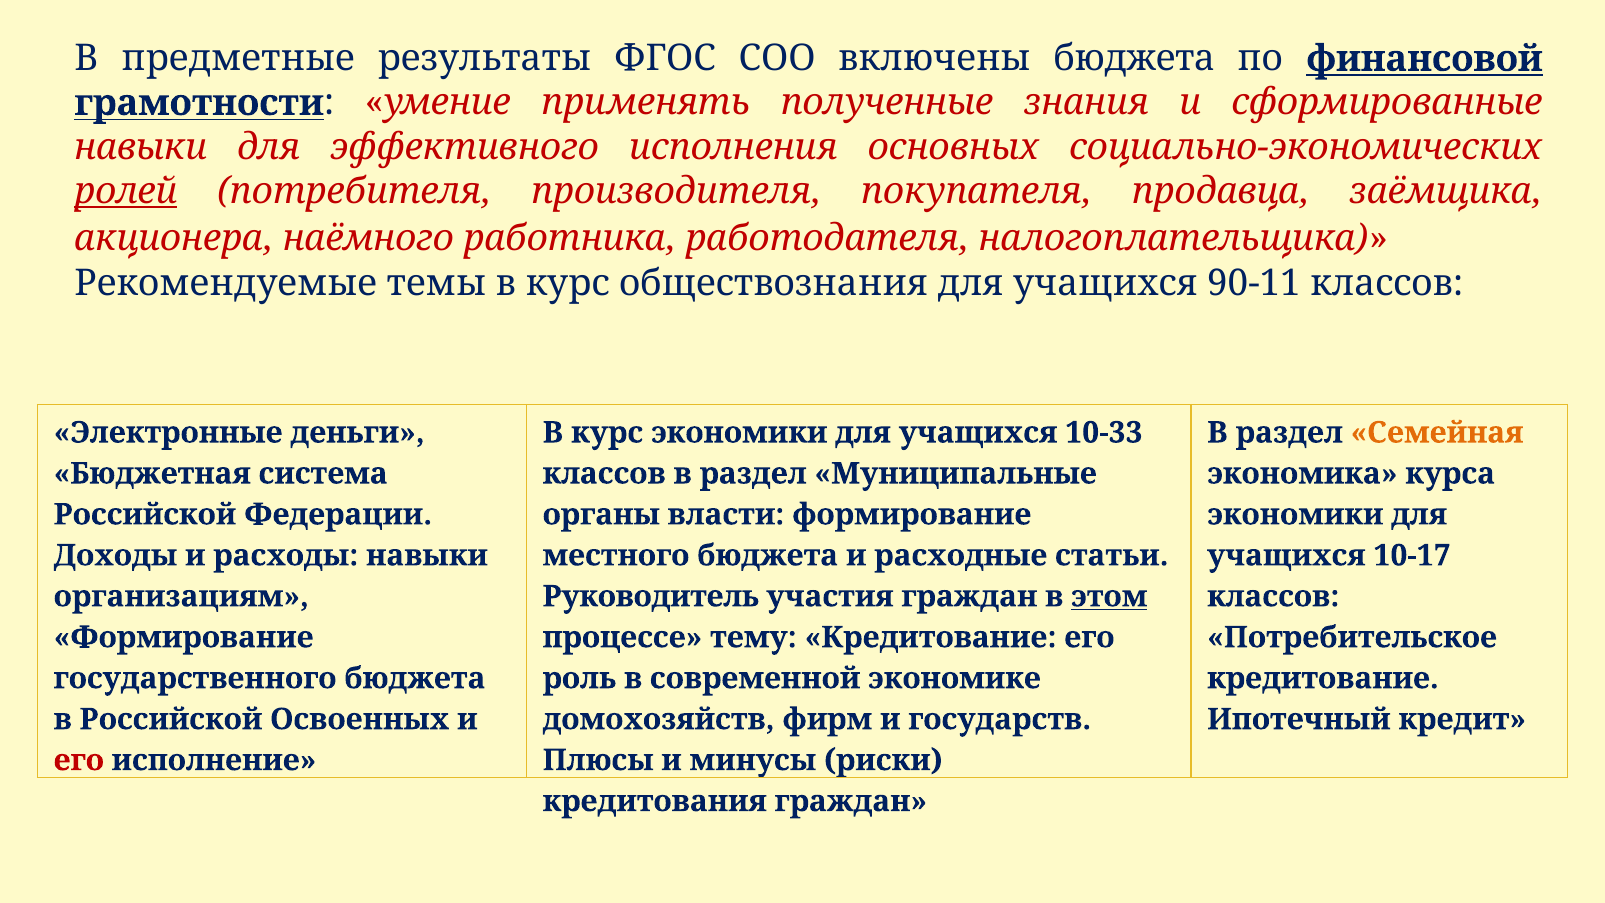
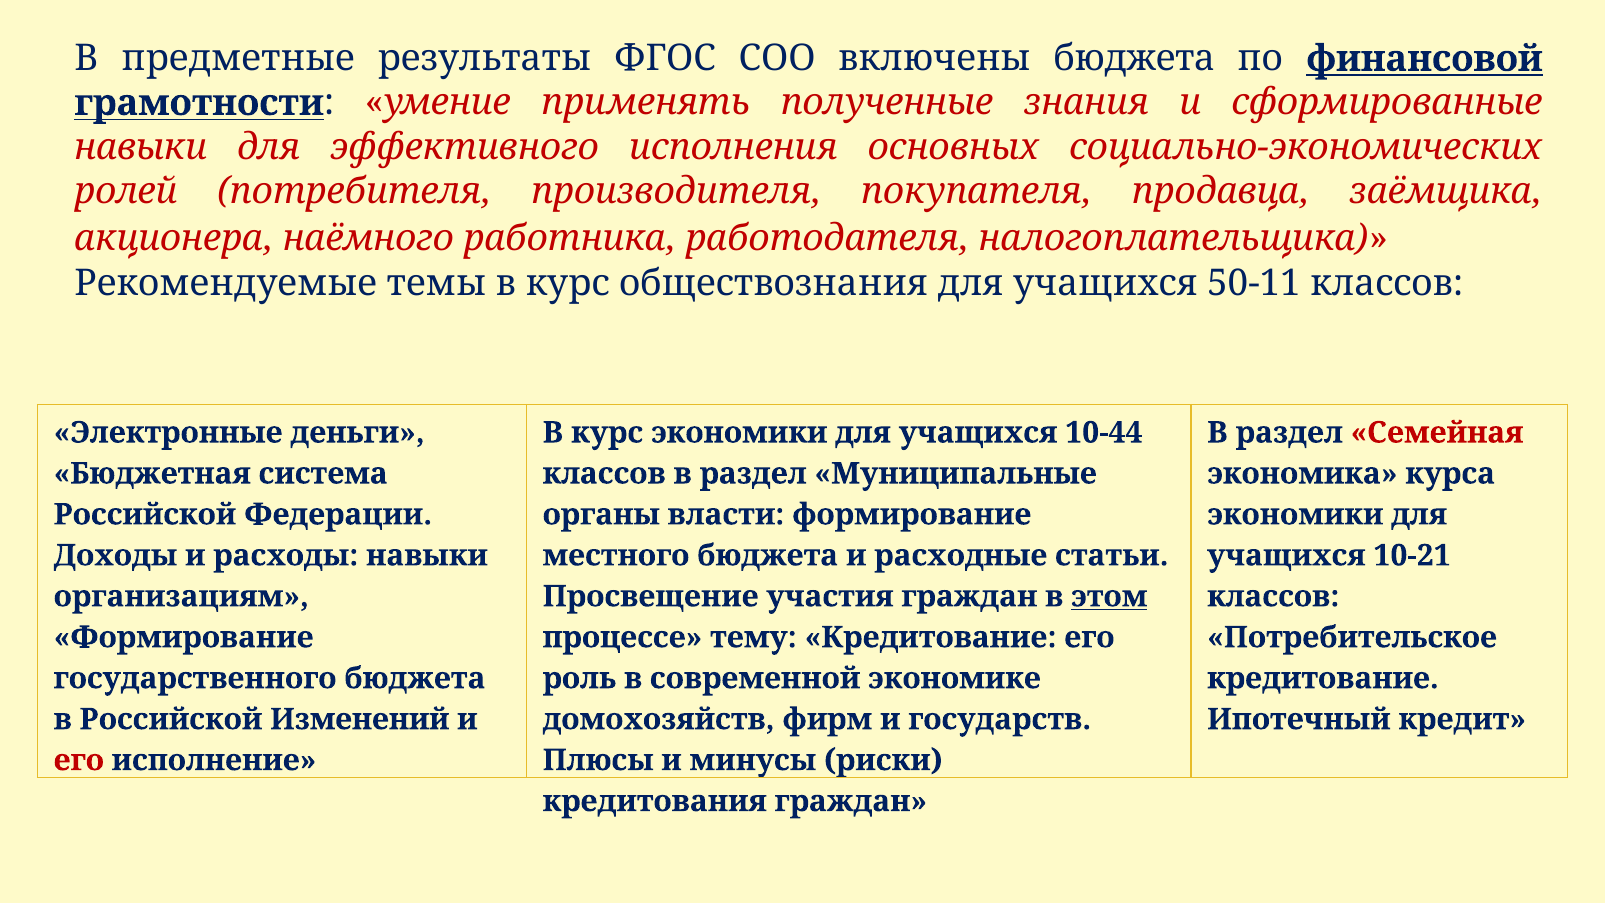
ролей underline: present -> none (126, 191)
90-11: 90-11 -> 50-11 (1254, 283)
10-33: 10-33 -> 10-44 (1104, 433)
Семейная colour: orange -> red (1437, 433)
10-17: 10-17 -> 10-21 (1412, 555)
Руководитель: Руководитель -> Просвещение (651, 596)
Освоенных: Освоенных -> Изменений (360, 719)
